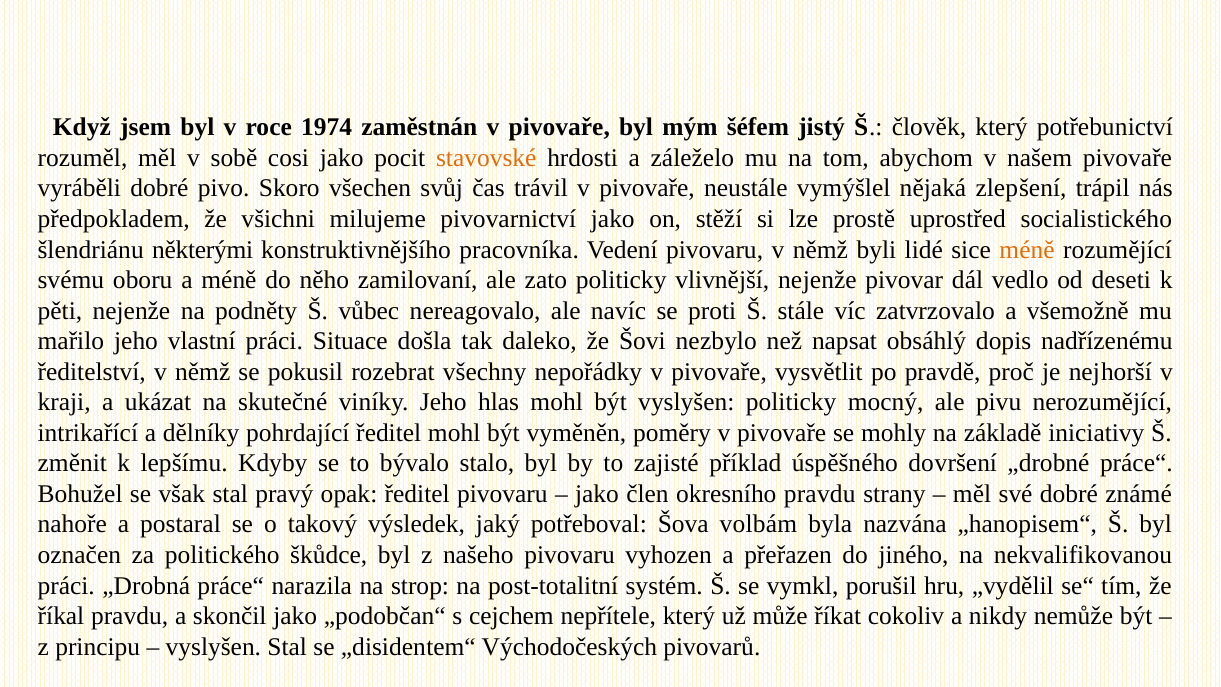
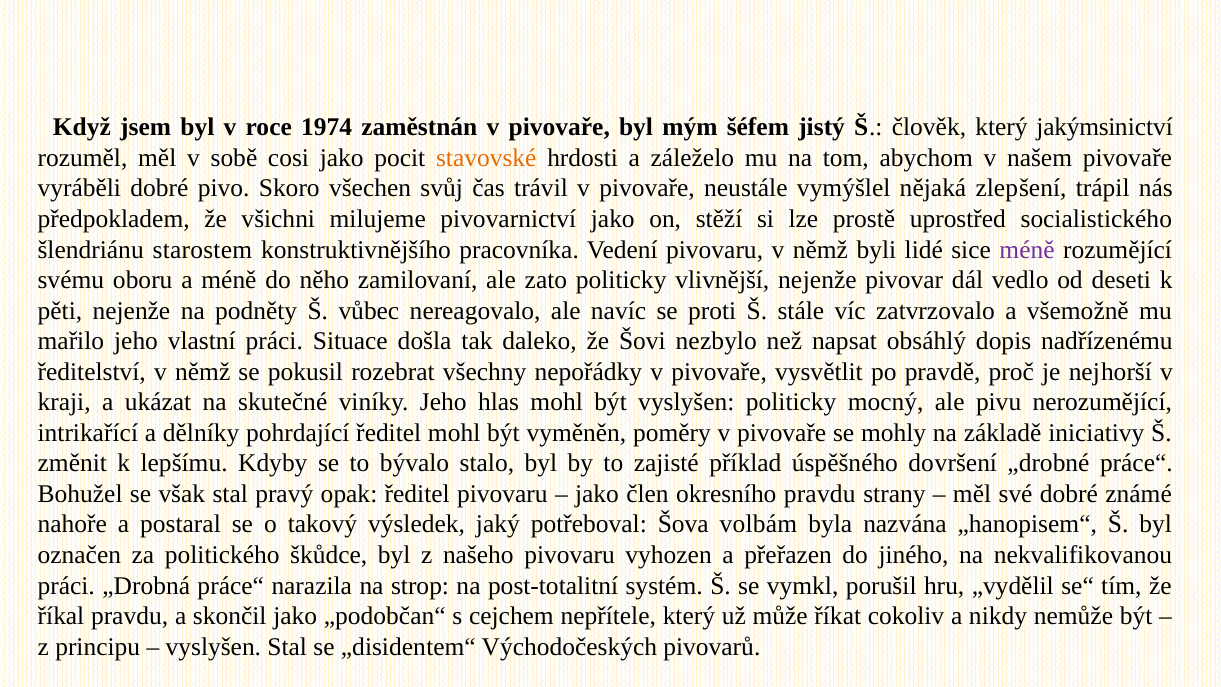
potřebu: potřebu -> jakýmsi (1076, 127)
některými: některými -> starostem (202, 250)
méně colour: orange -> purple (1027, 250)
